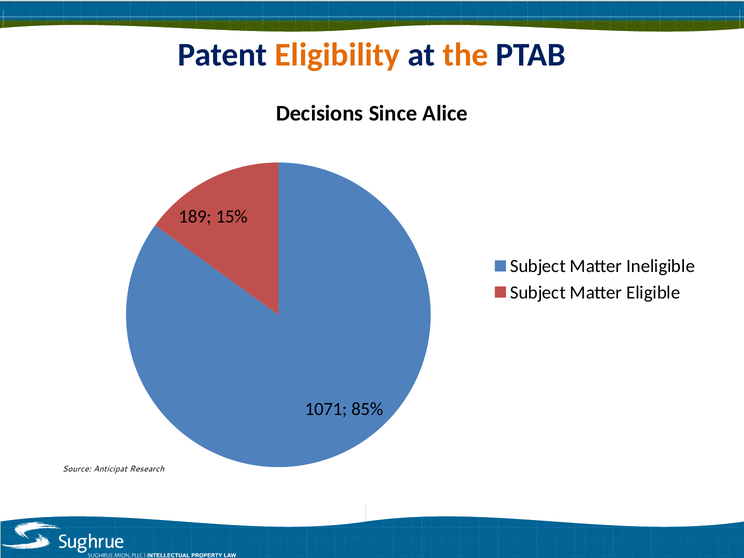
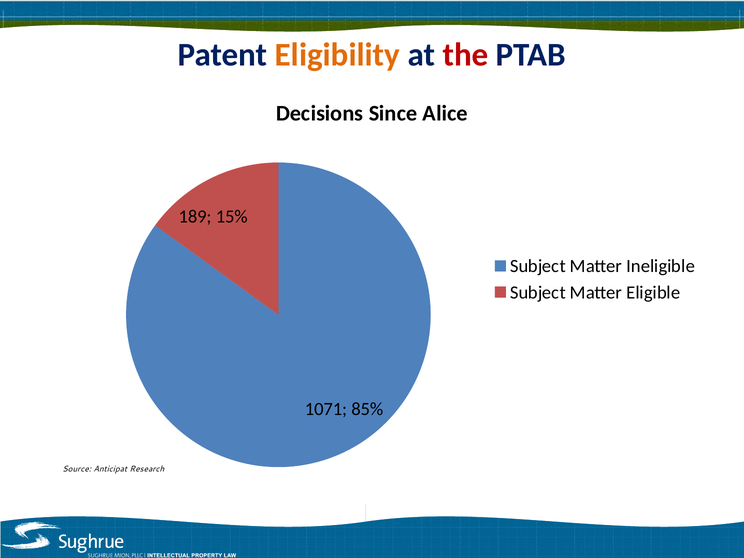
the colour: orange -> red (466, 55)
